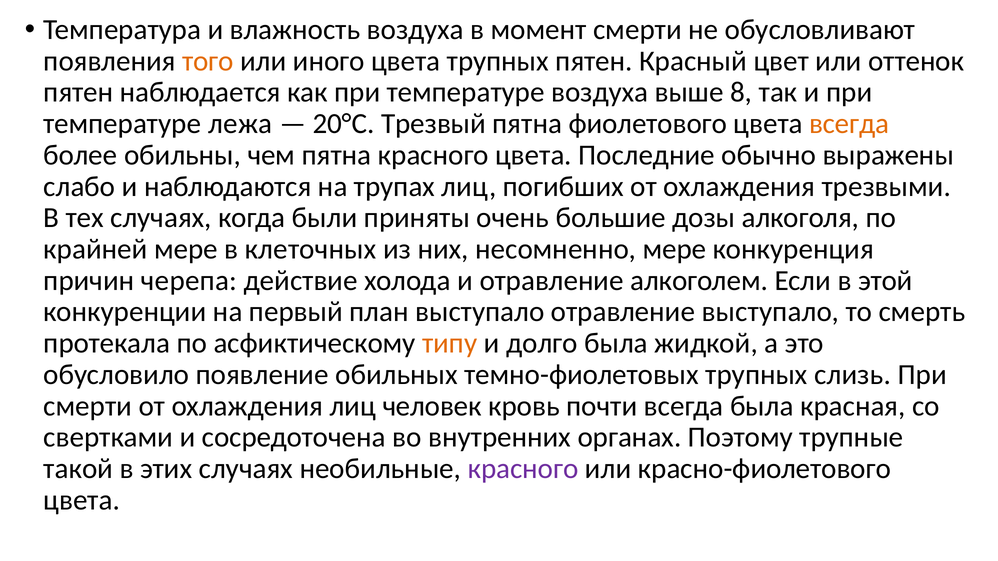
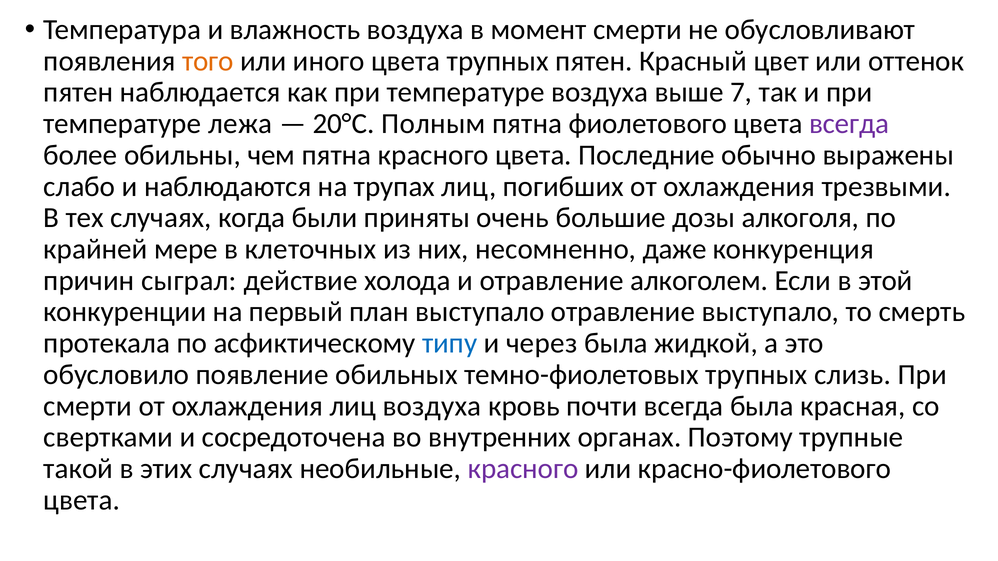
8: 8 -> 7 (741, 92)
Трезвый: Трезвый -> Полным (433, 124)
всегда colour: orange -> purple (849, 124)
несомненно мере: мере -> даже (675, 249)
черепа: черепа -> сыграл (189, 281)
типу colour: orange -> blue (450, 343)
долго: долго -> через (542, 343)
лиц человек: человек -> воздуха (432, 406)
